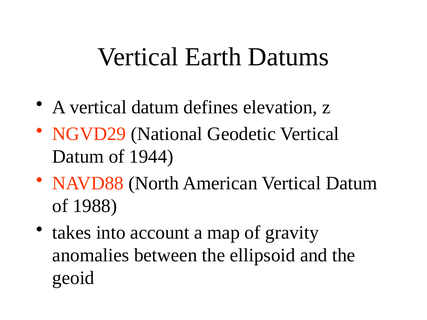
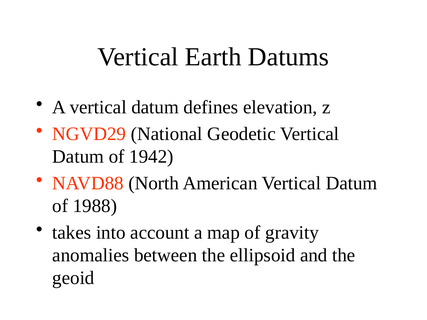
1944: 1944 -> 1942 (151, 157)
